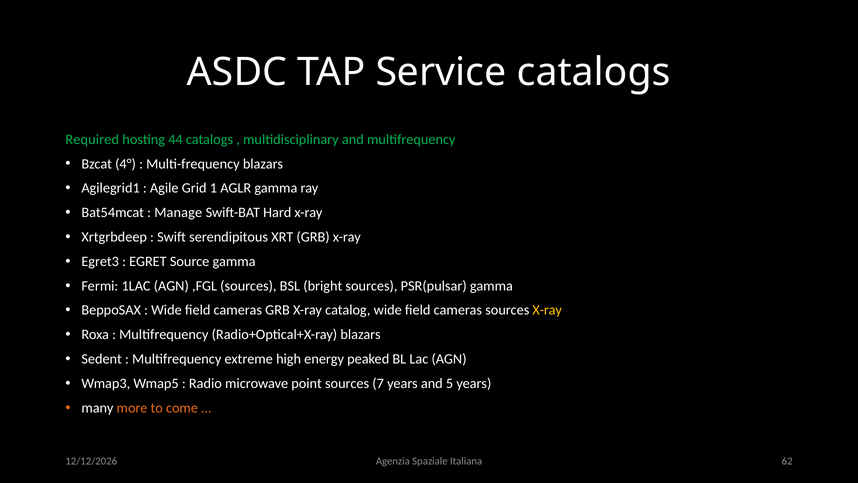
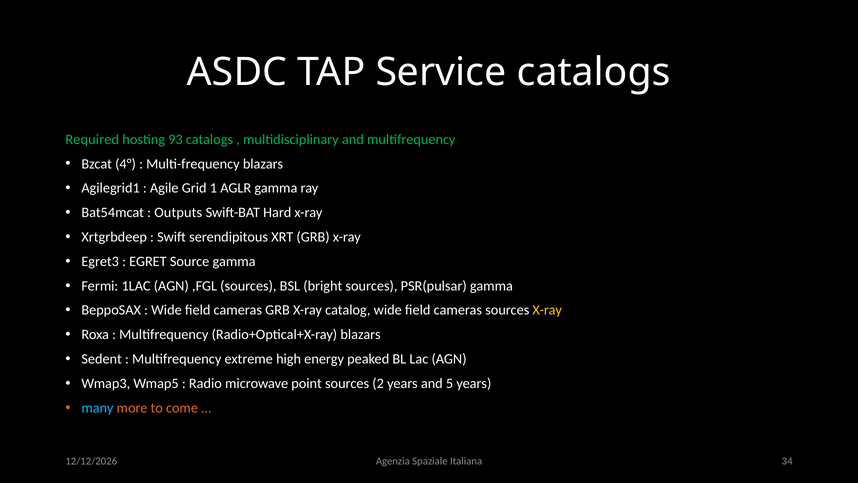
44: 44 -> 93 (175, 139)
Manage: Manage -> Outputs (178, 212)
7: 7 -> 2 (378, 383)
many colour: white -> light blue (97, 408)
62: 62 -> 34 (787, 461)
